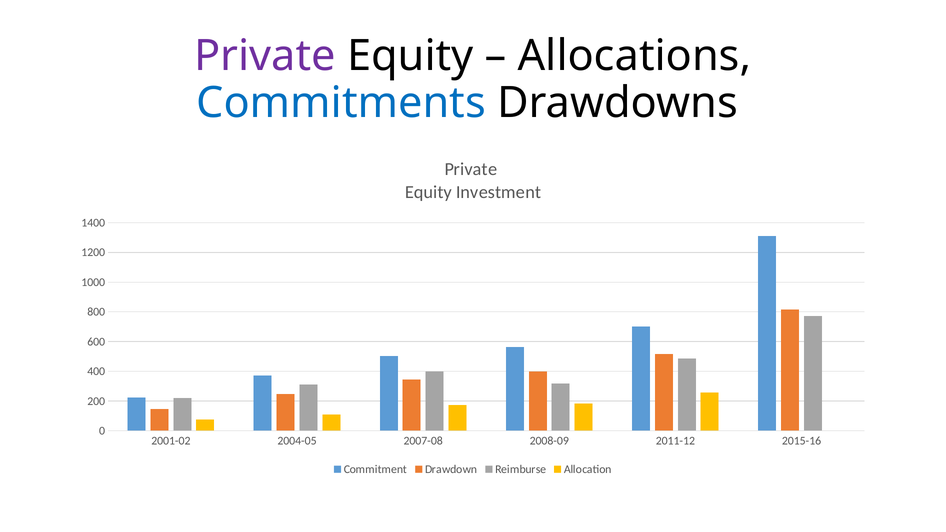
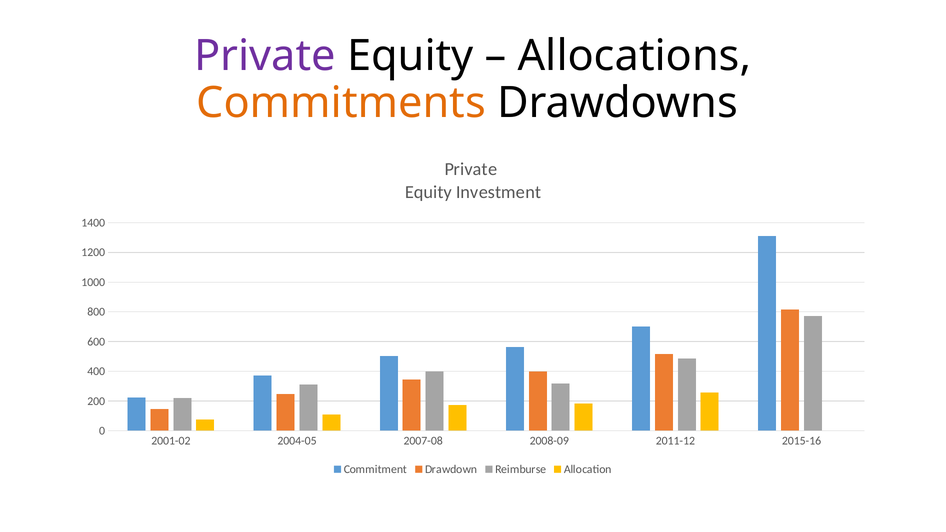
Commitments colour: blue -> orange (341, 103)
